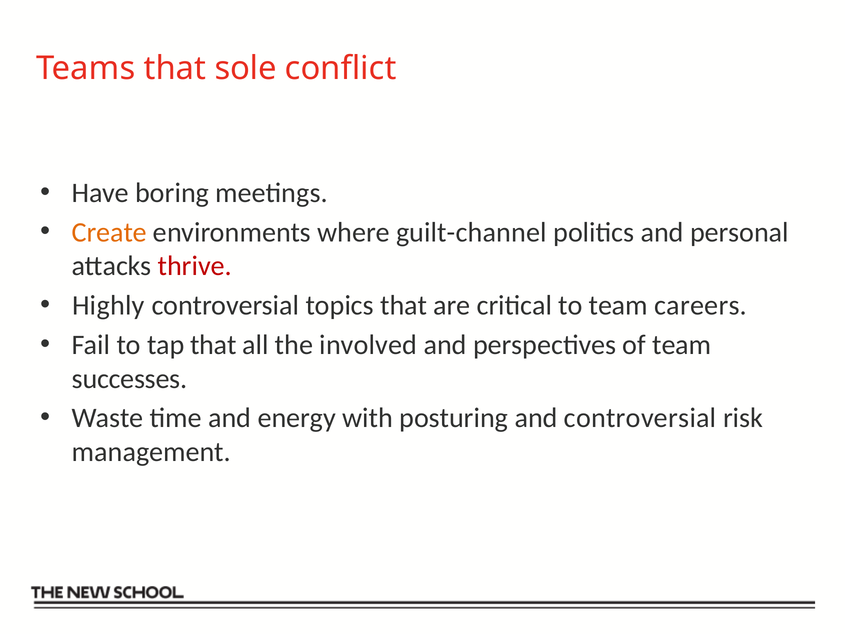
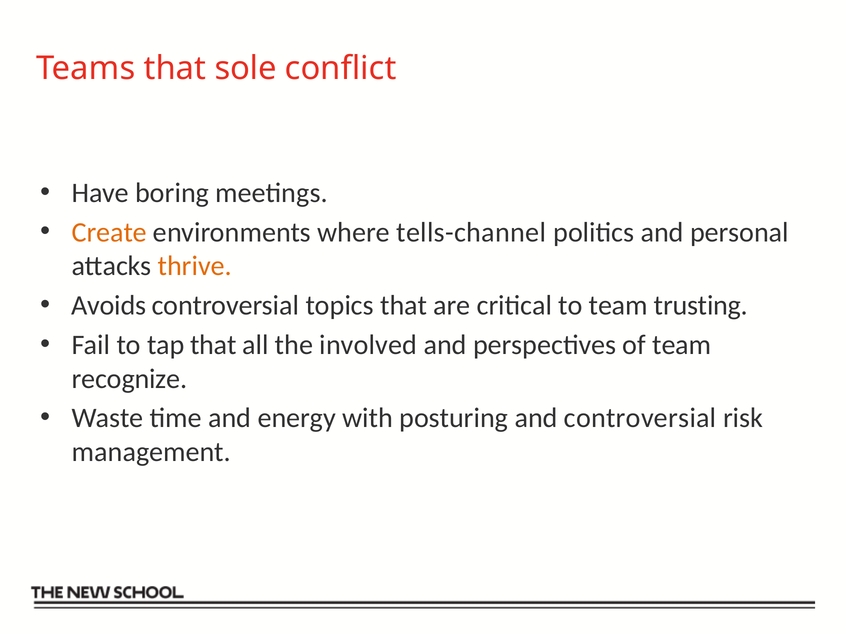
guilt-channel: guilt-channel -> tells-channel (471, 232)
thrive colour: red -> orange (195, 266)
Highly: Highly -> Avoids (109, 305)
careers: careers -> trusting (701, 305)
successes: successes -> recognize (130, 379)
